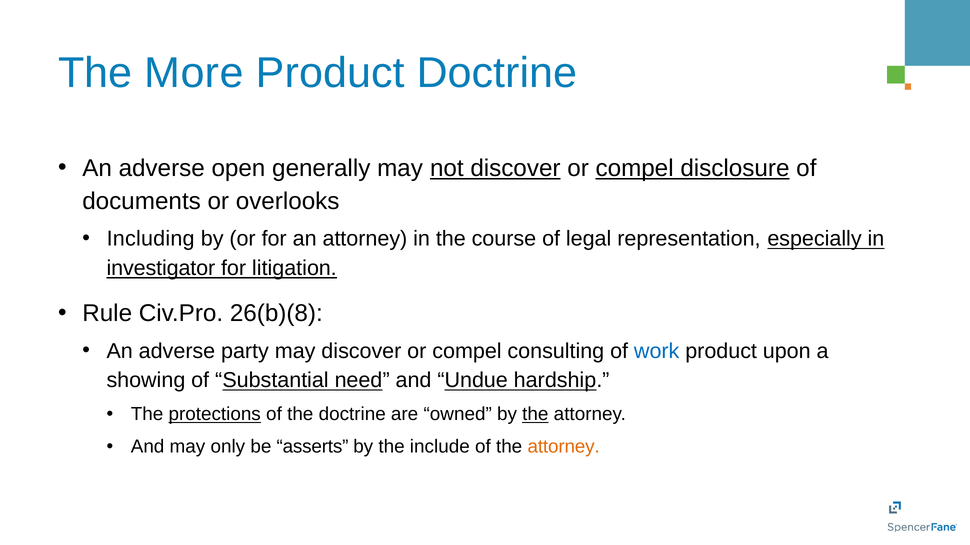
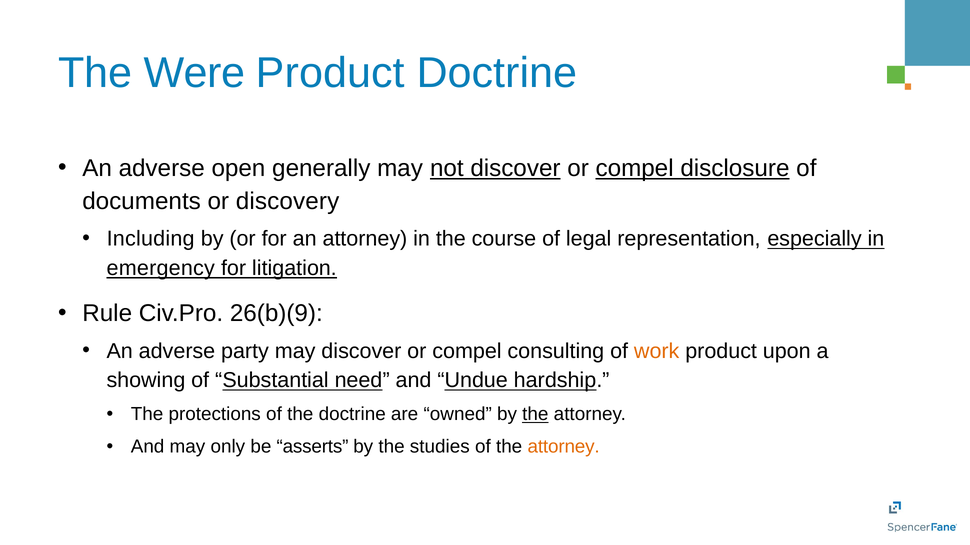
More: More -> Were (194, 73)
overlooks: overlooks -> discovery (288, 202)
investigator: investigator -> emergency (161, 269)
26(b)(8: 26(b)(8 -> 26(b)(9 (276, 314)
work colour: blue -> orange (657, 351)
protections underline: present -> none (215, 415)
include: include -> studies (440, 447)
